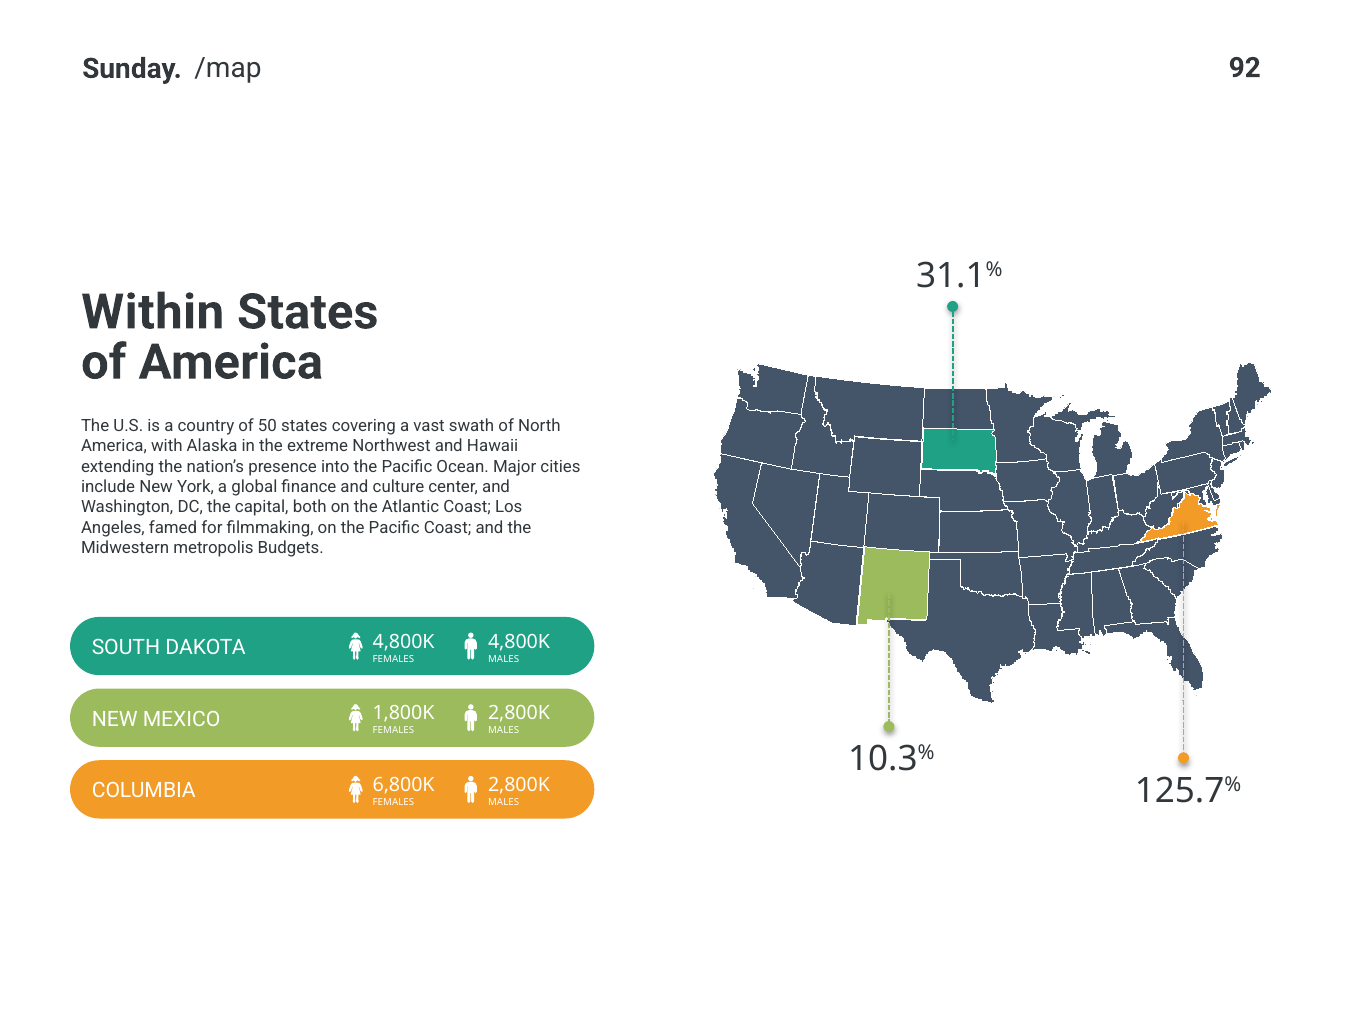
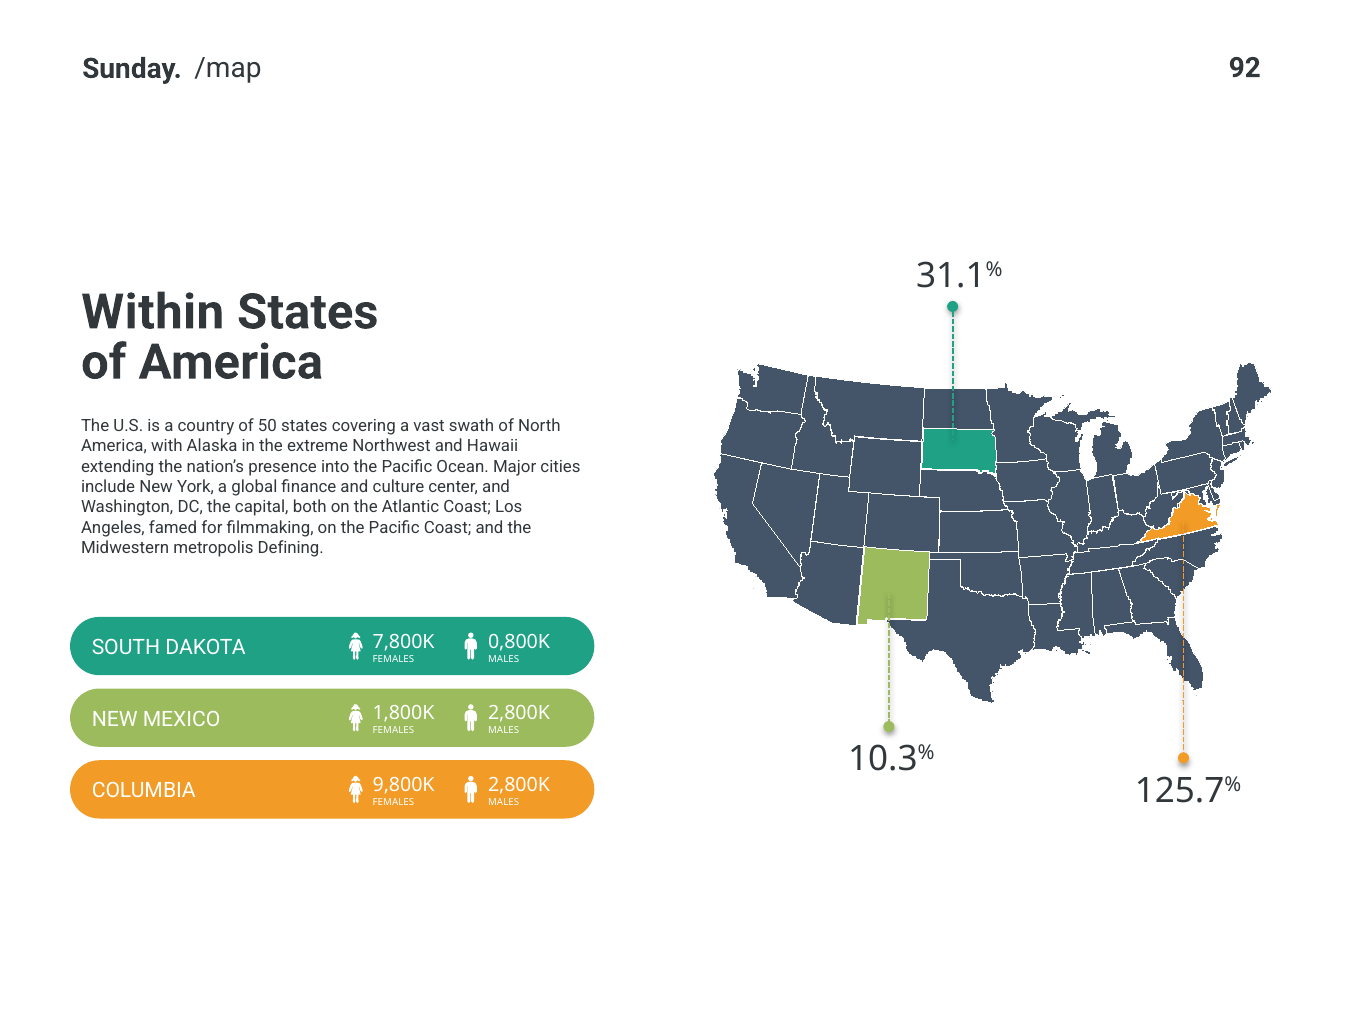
Budgets: Budgets -> Defining (291, 548)
4,800K: 4,800K -> 0,800K (519, 642)
DAKOTA 4,800K: 4,800K -> 7,800K (404, 642)
6,800K: 6,800K -> 9,800K (404, 785)
